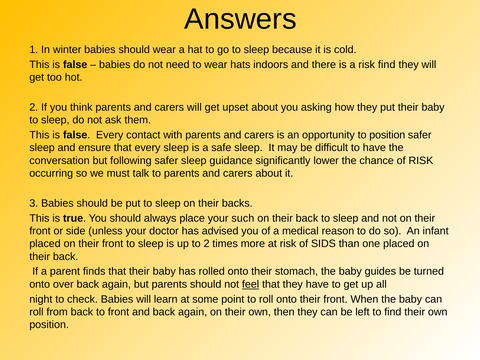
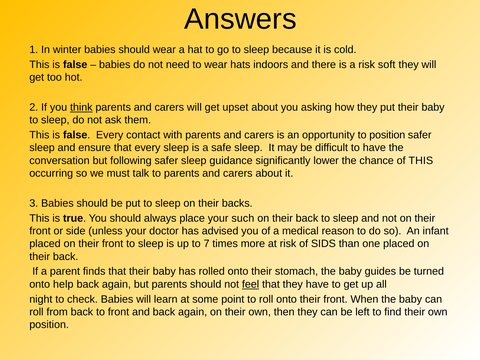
risk find: find -> soft (387, 65)
think underline: none -> present (81, 107)
of RISK: RISK -> THIS (421, 161)
to 2: 2 -> 7 (207, 244)
over: over -> help (63, 284)
